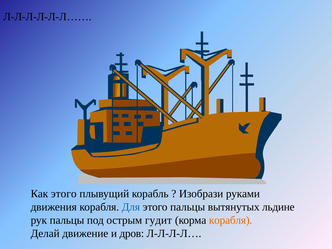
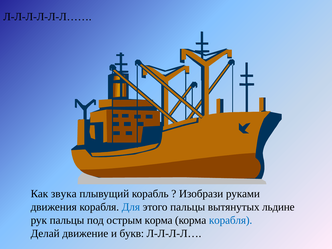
Как этого: этого -> звука (64, 194)
острым гудит: гудит -> корма (159, 220)
корабля colour: orange -> blue (231, 220)
дров: дров -> букв (132, 234)
